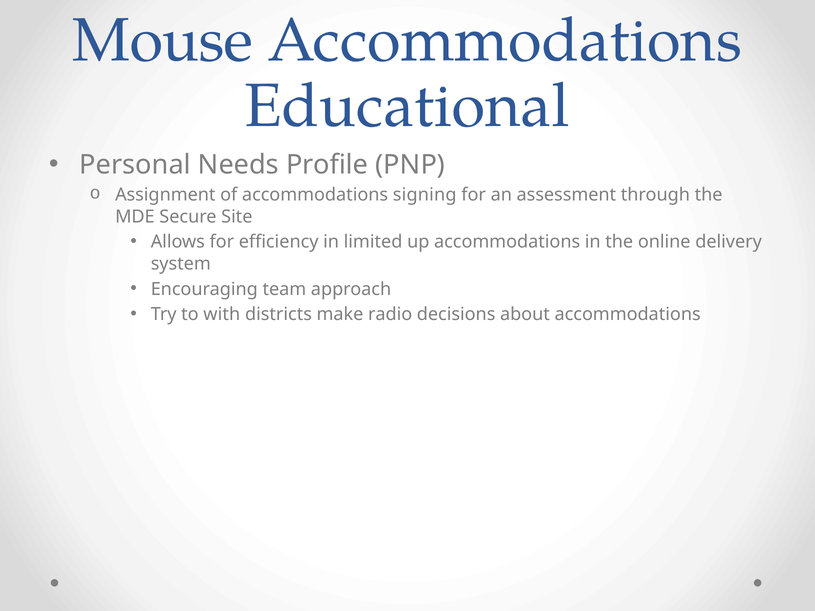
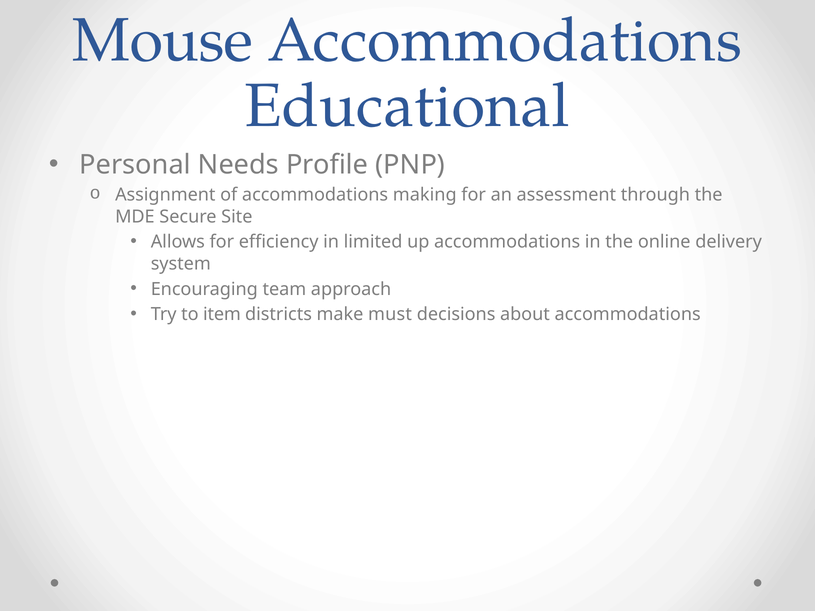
signing: signing -> making (425, 195)
with: with -> item (222, 315)
radio: radio -> must (390, 315)
